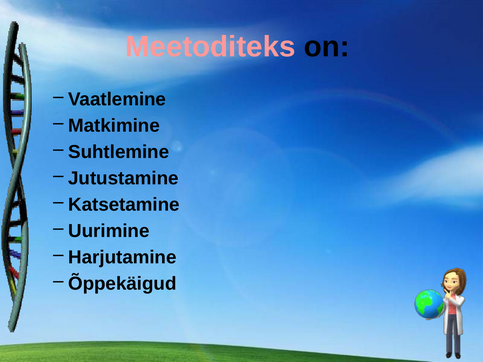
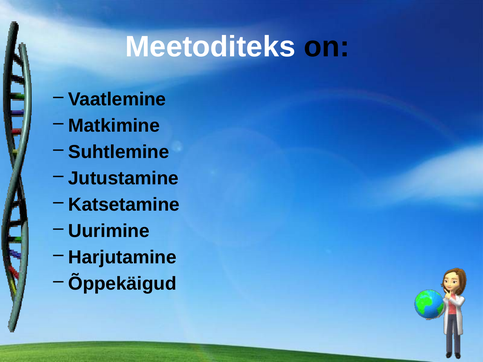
Meetoditeks colour: pink -> white (210, 47)
